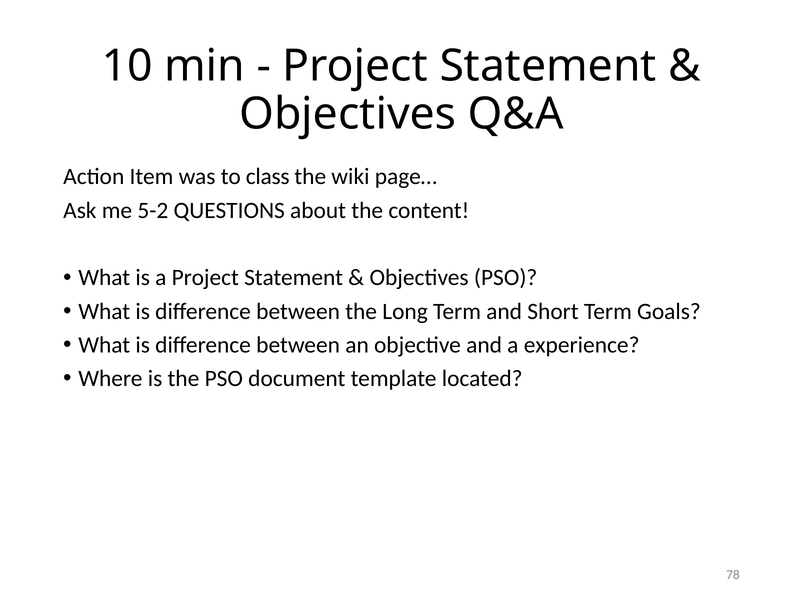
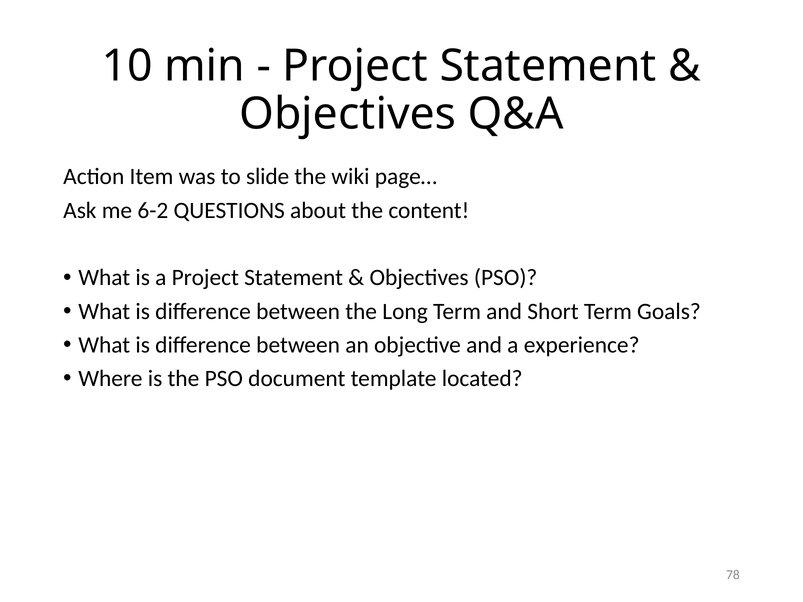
class: class -> slide (268, 177)
5-2: 5-2 -> 6-2 (153, 211)
